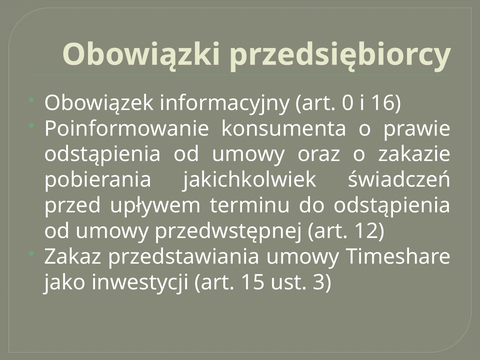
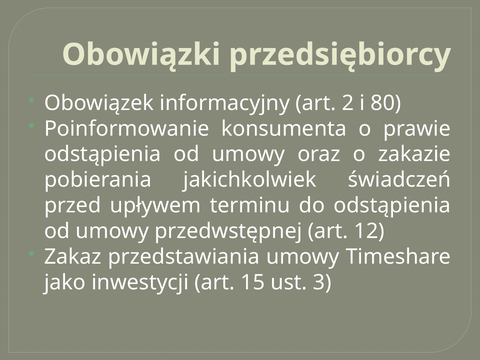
0: 0 -> 2 (348, 103)
16: 16 -> 80 (386, 103)
